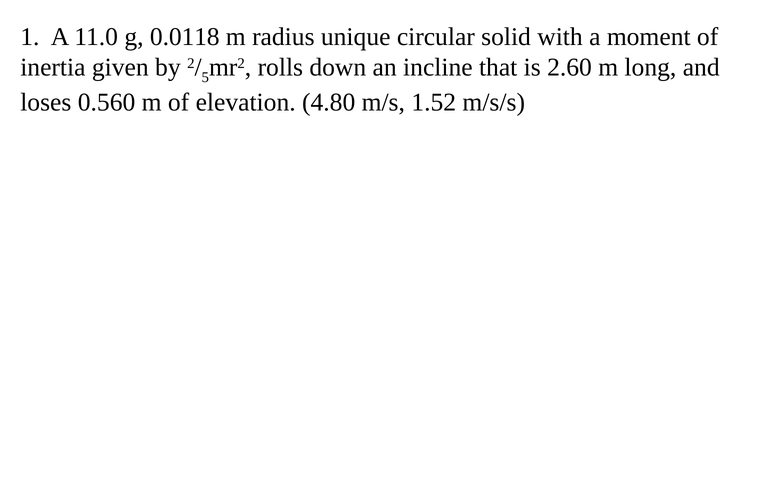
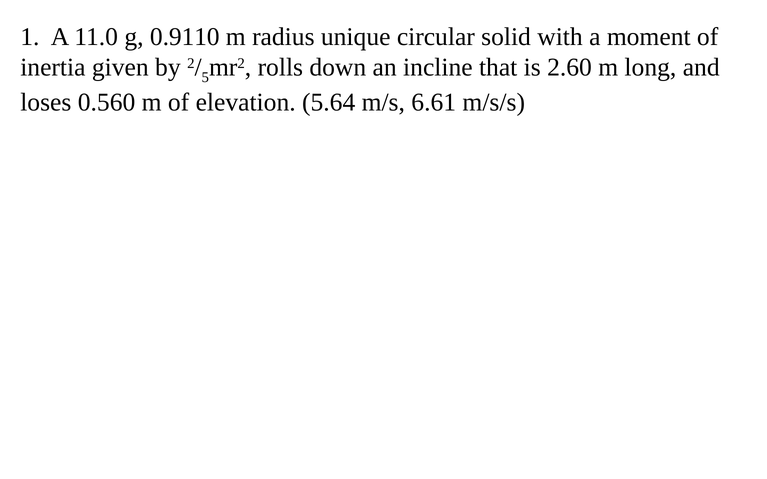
0.0118: 0.0118 -> 0.9110 (185, 37)
4.80: 4.80 -> 5.64 (329, 102)
1.52: 1.52 -> 6.61 (434, 102)
